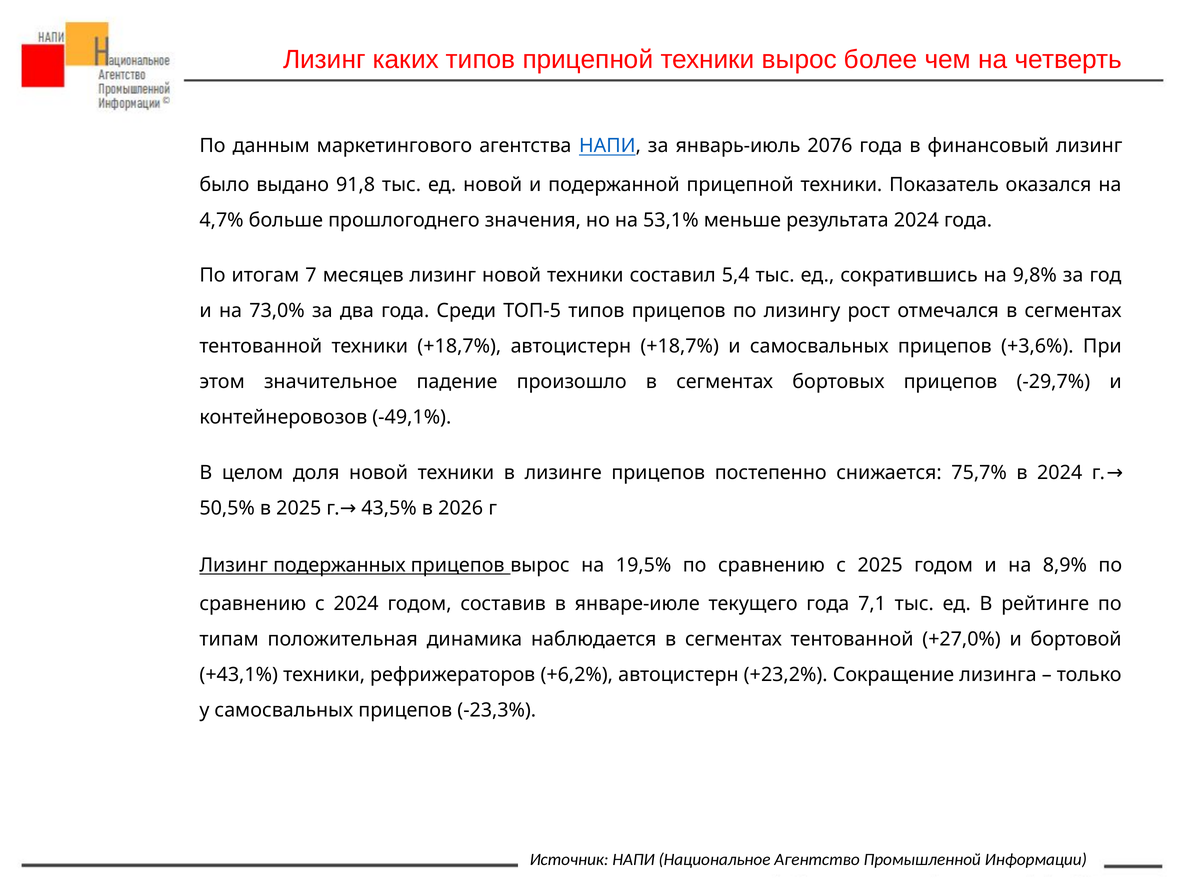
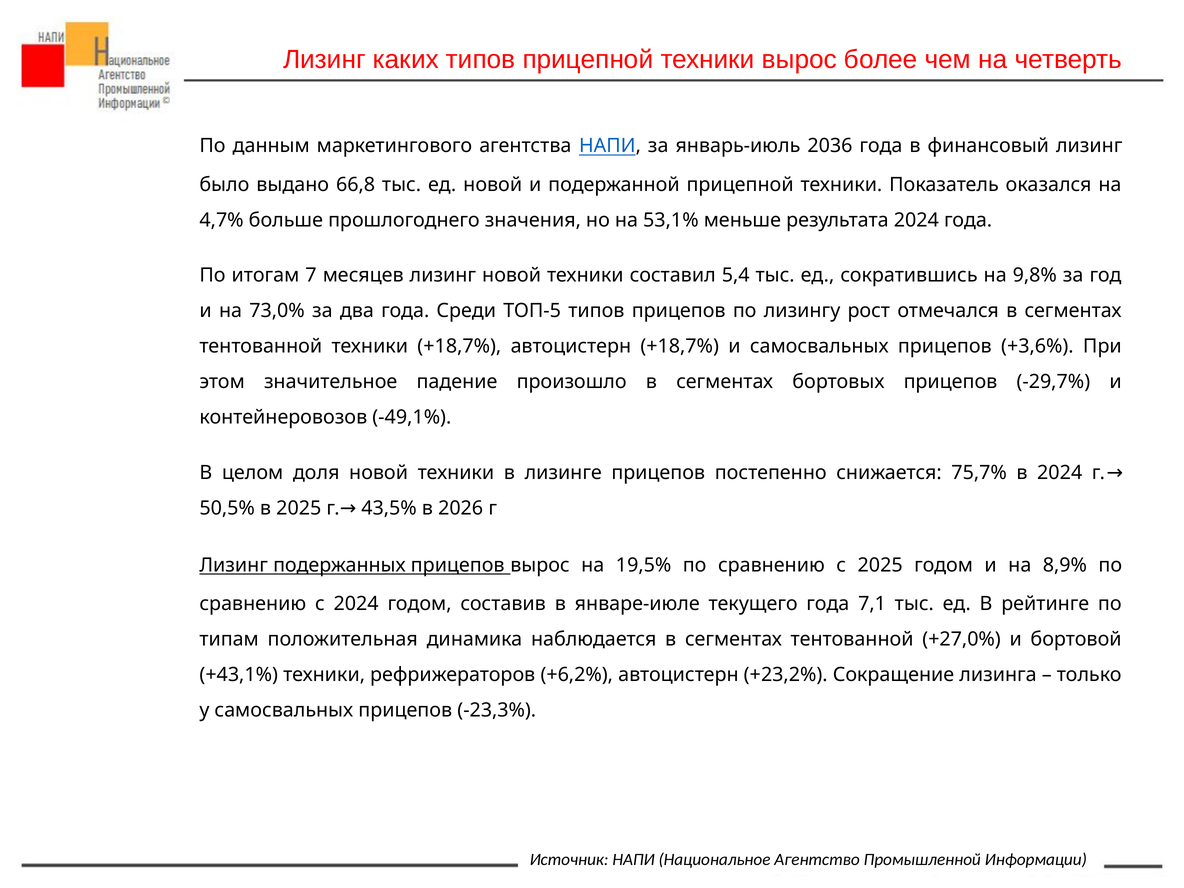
2076: 2076 -> 2036 (830, 146)
91,8: 91,8 -> 66,8 (356, 185)
